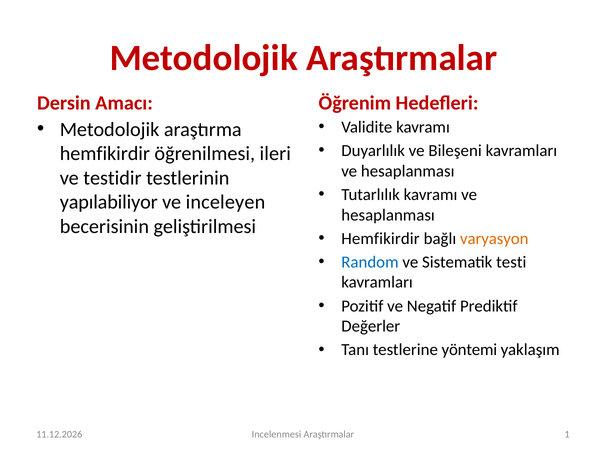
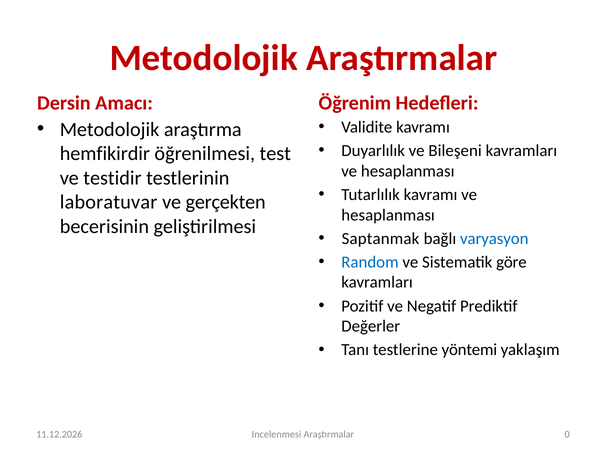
ileri: ileri -> test (275, 154)
yapılabiliyor: yapılabiliyor -> laboratuvar (109, 202)
inceleyen: inceleyen -> gerçekten (226, 202)
Hemfikirdir: Hemfikirdir -> Saptanmak (380, 238)
varyasyon colour: orange -> blue (494, 238)
testi: testi -> göre (511, 262)
1: 1 -> 0 (567, 434)
